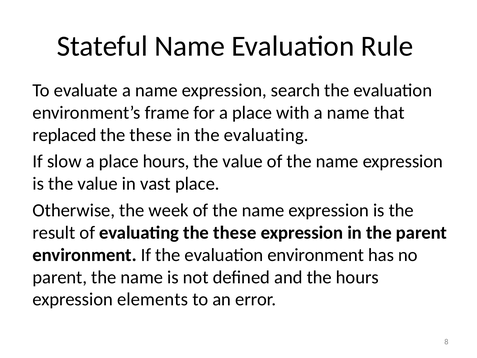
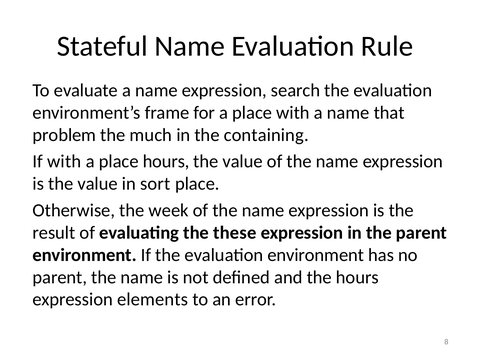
replaced: replaced -> problem (64, 135)
these: these -> much (151, 135)
the evaluating: evaluating -> containing (266, 135)
If slow: slow -> with (64, 161)
vast: vast -> sort (155, 184)
